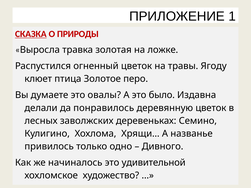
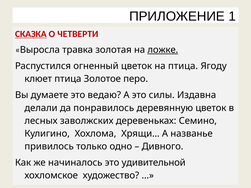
ПРИРОДЫ: ПРИРОДЫ -> ЧЕТВЕРТИ (78, 34)
ложке underline: none -> present (163, 50)
на травы: травы -> птица (183, 66)
овалы: овалы -> ведаю (104, 95)
было: было -> силы (162, 95)
